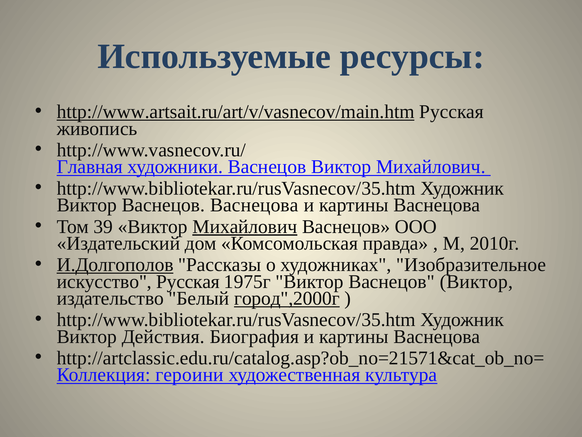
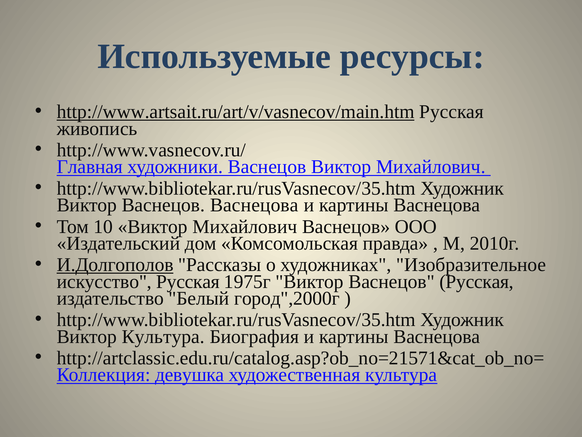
39: 39 -> 10 (103, 226)
Михайлович underline: present -> none (245, 226)
Виктор Васнецов Виктор: Виктор -> Русская (477, 281)
город",2000г underline: present -> none (287, 298)
Виктор Действия: Действия -> Культура (163, 336)
героини: героини -> девушка (190, 374)
